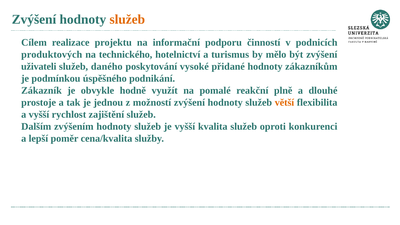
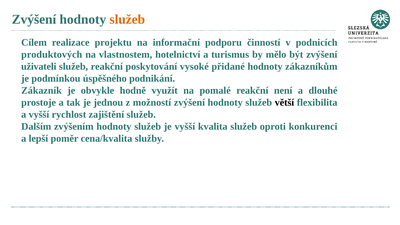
technického: technického -> vlastnostem (126, 54)
služeb daného: daného -> reakční (107, 66)
plně: plně -> není (283, 90)
větší colour: orange -> black (284, 102)
